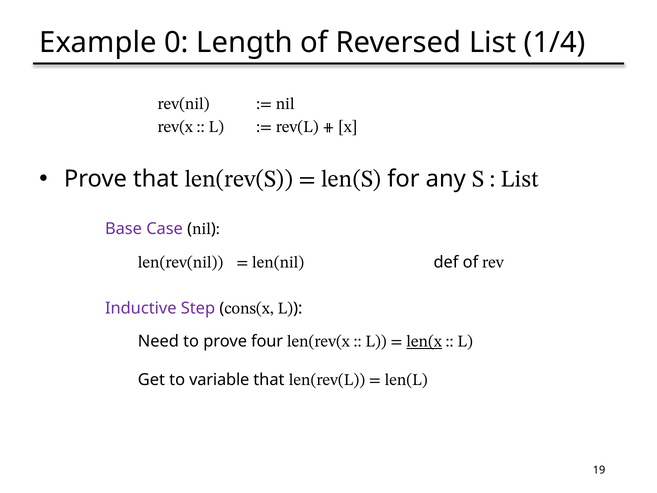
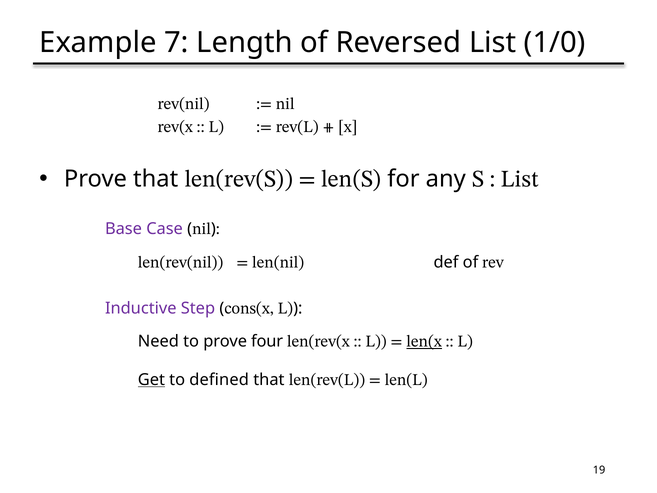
0: 0 -> 7 (176, 43)
1/4: 1/4 -> 1/0 (555, 43)
Get underline: none -> present (151, 379)
variable: variable -> defined (219, 379)
